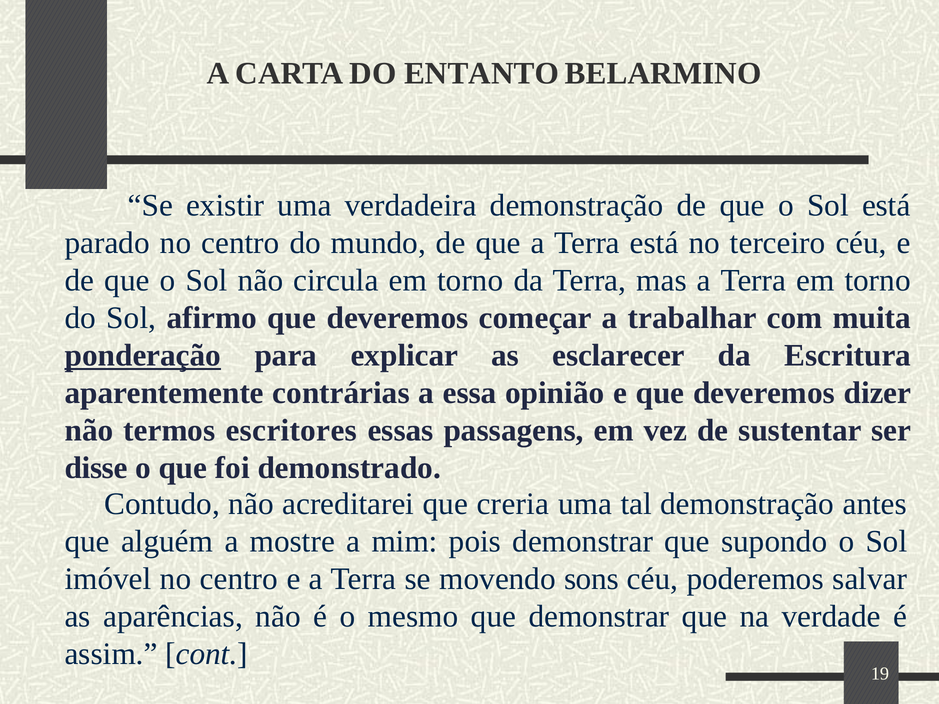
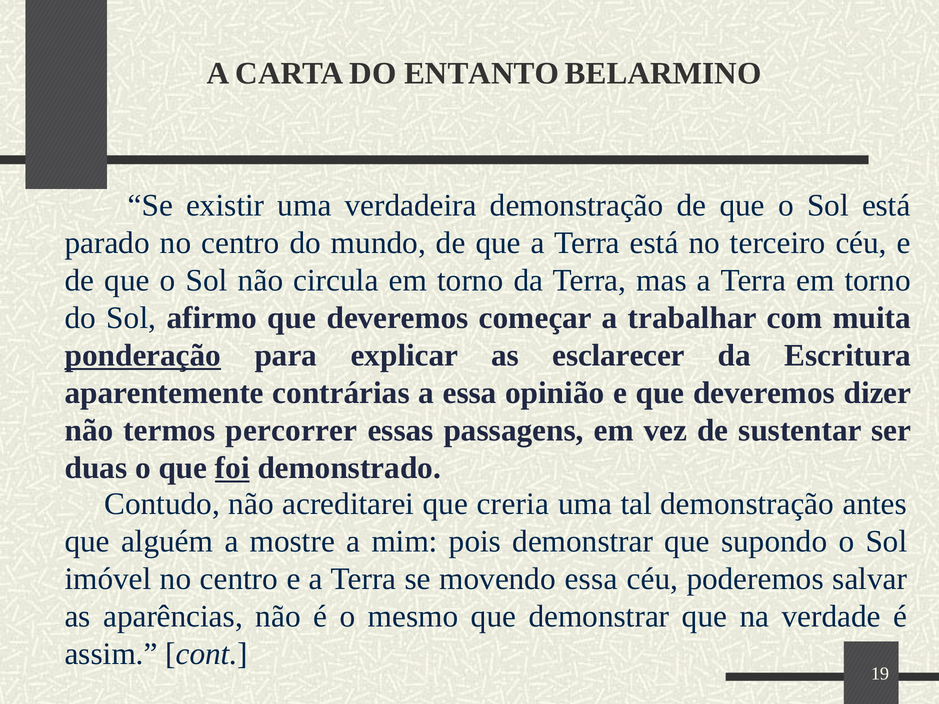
escritores: escritores -> percorrer (291, 431)
disse: disse -> duas (96, 468)
foi underline: none -> present (232, 468)
movendo sons: sons -> essa (591, 579)
